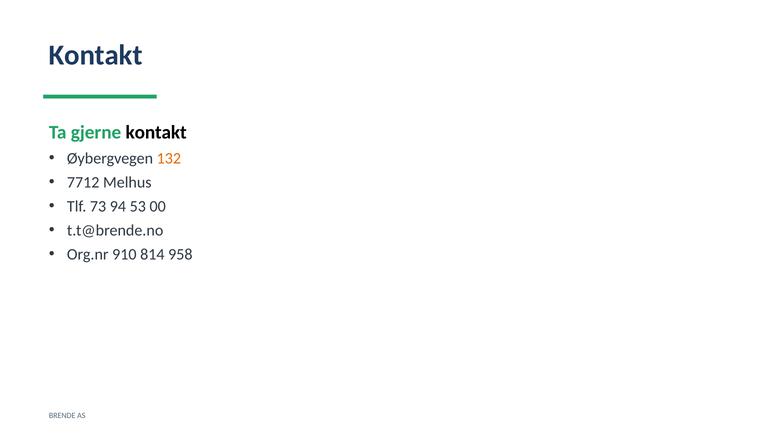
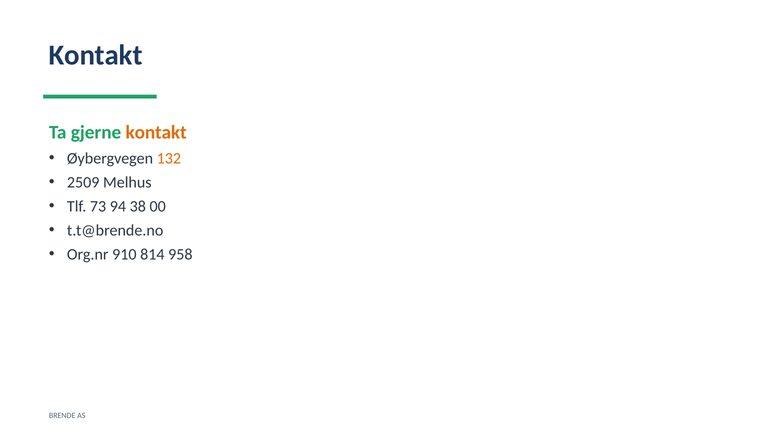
kontakt colour: black -> orange (156, 132)
7712: 7712 -> 2509 (83, 182)
53: 53 -> 38 (138, 206)
